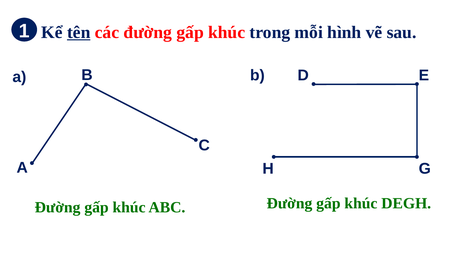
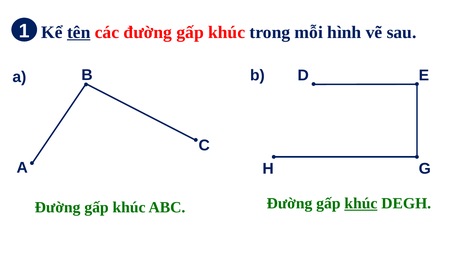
khúc underline: none -> present (361, 204)
